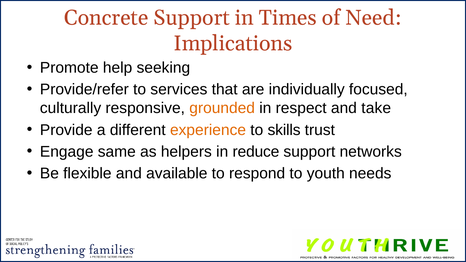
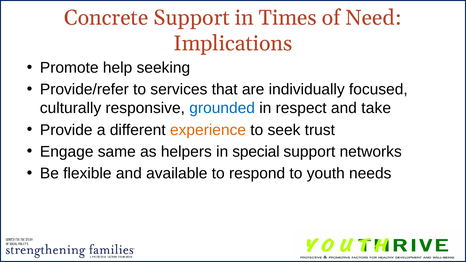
grounded colour: orange -> blue (222, 108)
skills: skills -> seek (284, 130)
reduce: reduce -> special (256, 152)
